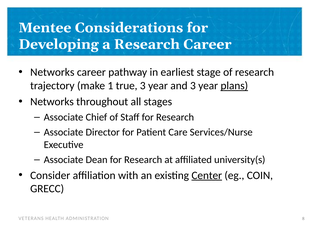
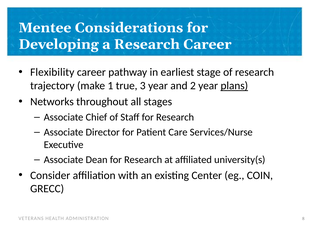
Networks: Networks -> Flexibility (52, 72)
and 3: 3 -> 2 (193, 86)
Center underline: present -> none (207, 175)
